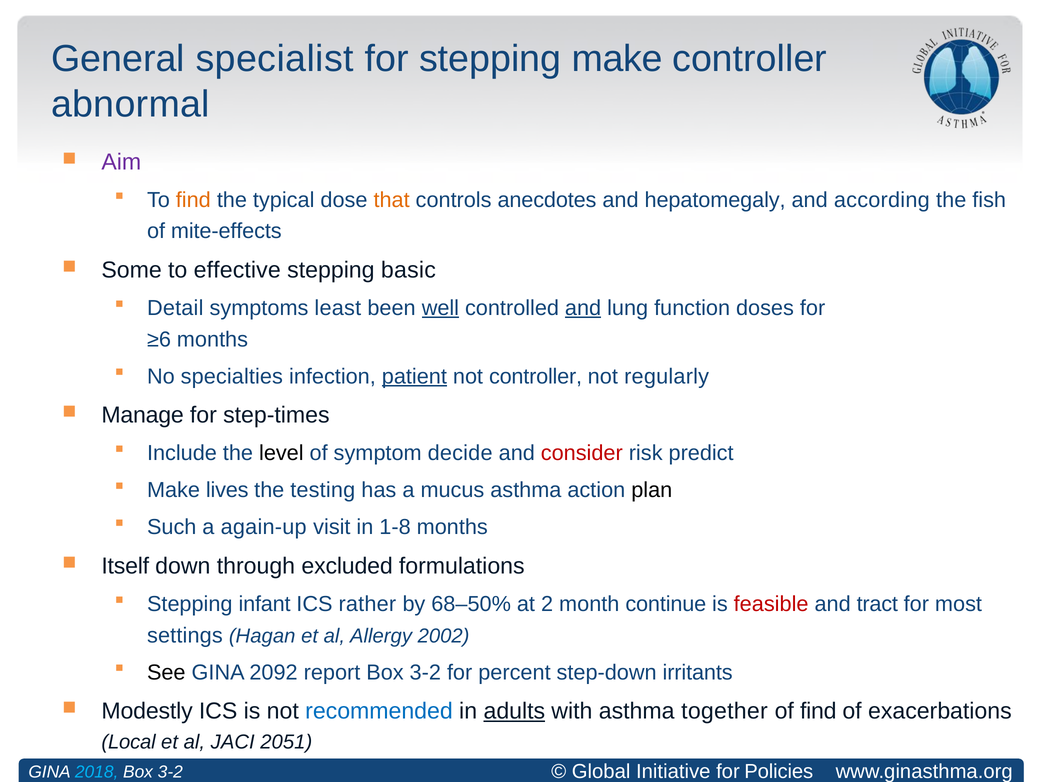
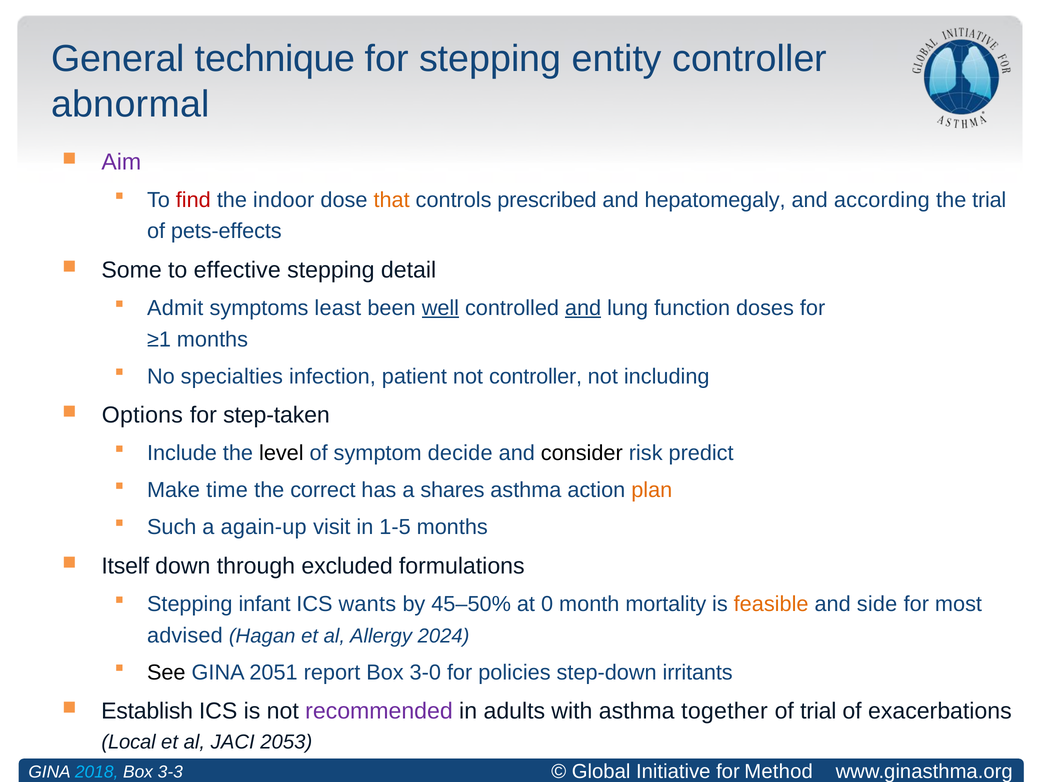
specialist: specialist -> technique (275, 59)
stepping make: make -> entity (617, 59)
find colour: orange -> red (193, 200)
typical: typical -> indoor (284, 200)
anecdotes: anecdotes -> prescribed (547, 200)
the fish: fish -> trial (989, 200)
mite-effects: mite-effects -> pets-effects (226, 231)
basic: basic -> detail (409, 270)
Detail: Detail -> Admit (175, 308)
≥6: ≥6 -> ≥1 (159, 339)
patient underline: present -> none (414, 376)
regularly: regularly -> including (667, 376)
Manage: Manage -> Options (142, 415)
step-times: step-times -> step-taken (276, 415)
consider colour: red -> black (582, 453)
lives: lives -> time (227, 490)
testing: testing -> correct (323, 490)
mucus: mucus -> shares (452, 490)
plan colour: black -> orange (652, 490)
1-8: 1-8 -> 1-5 (395, 527)
rather: rather -> wants (367, 604)
68–50%: 68–50% -> 45–50% (471, 604)
2: 2 -> 0 (547, 604)
continue: continue -> mortality (666, 604)
feasible colour: red -> orange (771, 604)
tract: tract -> side (877, 604)
settings: settings -> advised (185, 635)
2002: 2002 -> 2024 (444, 635)
2092: 2092 -> 2051 (274, 672)
report Box 3-2: 3-2 -> 3-0 (425, 672)
percent: percent -> policies (514, 672)
Modestly: Modestly -> Establish (147, 711)
recommended colour: blue -> purple (379, 711)
adults underline: present -> none (514, 711)
of find: find -> trial (818, 711)
2051: 2051 -> 2053 (286, 742)
Policies: Policies -> Method (779, 771)
3-2: 3-2 -> 3-3 (170, 772)
